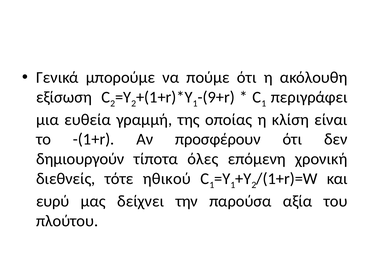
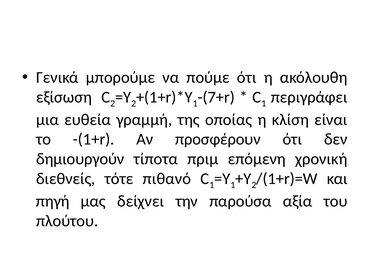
-(9+r: -(9+r -> -(7+r (216, 97)
όλες: όλες -> πριμ (203, 159)
ηθικού: ηθικού -> πιθανό (167, 179)
ευρύ: ευρύ -> πηγή (53, 201)
